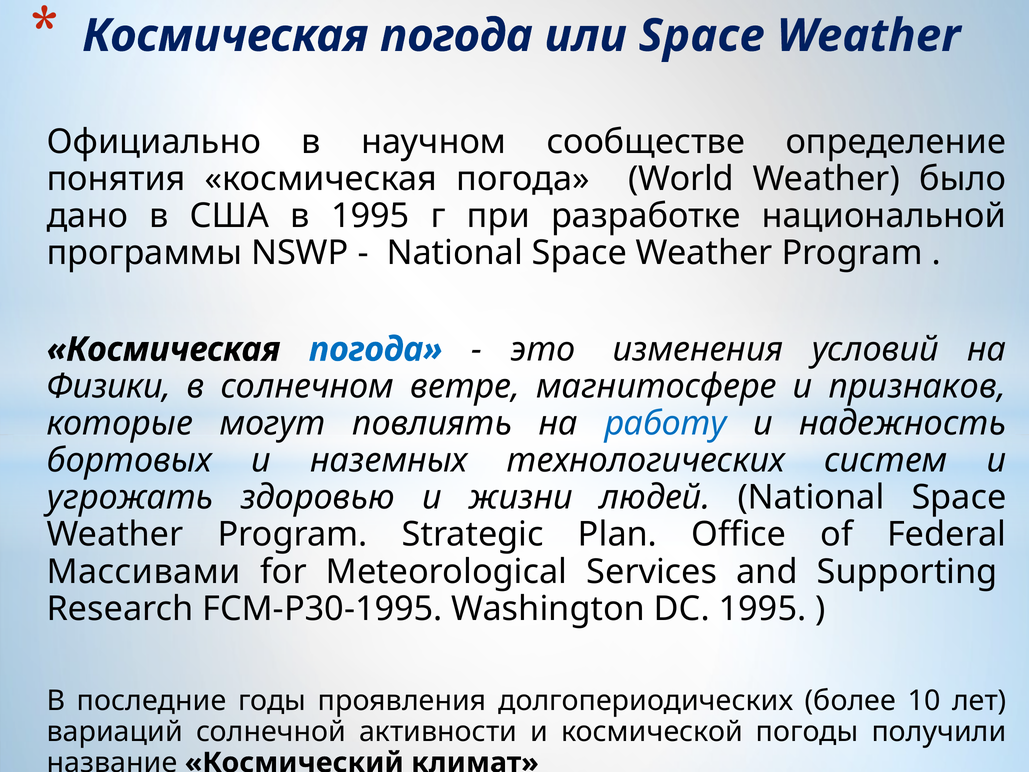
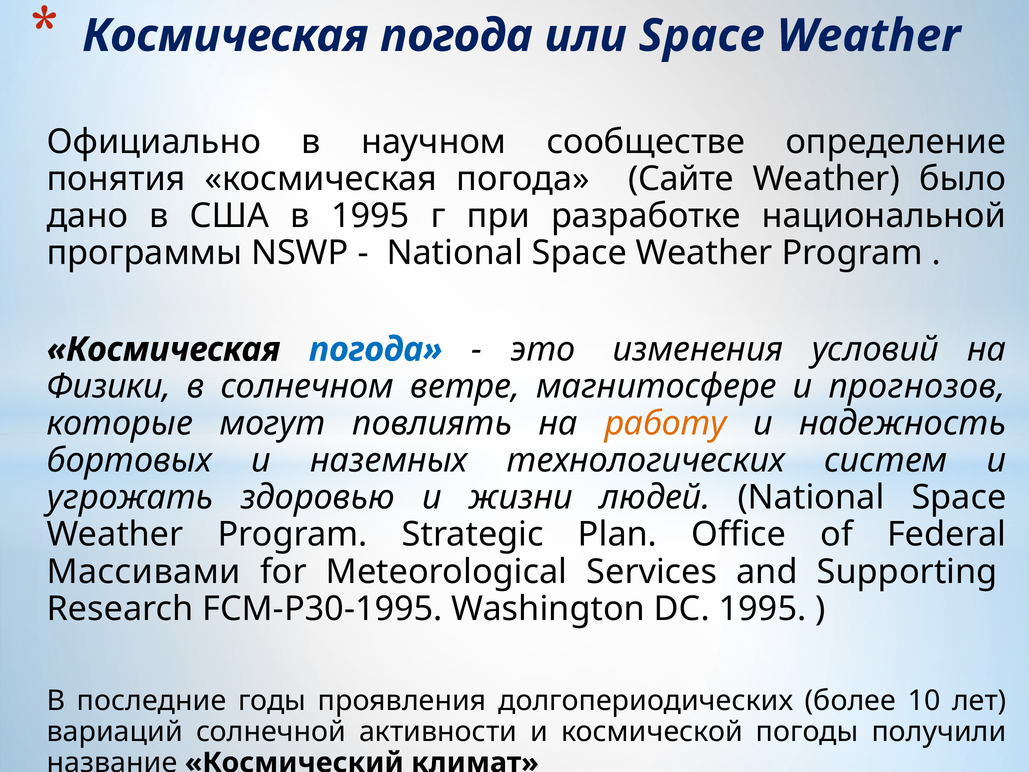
World: World -> Сайте (681, 179)
признаков: признаков -> прогнозов (917, 386)
работу colour: blue -> orange (666, 423)
